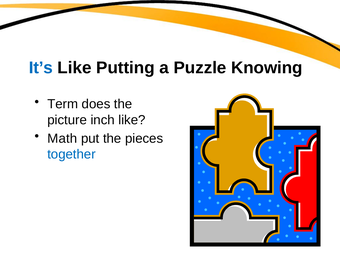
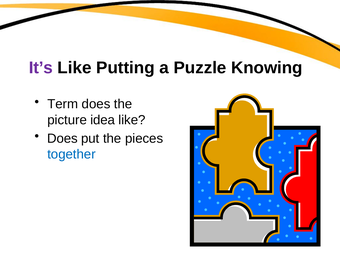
It’s colour: blue -> purple (41, 68)
inch: inch -> idea (103, 120)
Math: Math -> Does (62, 138)
